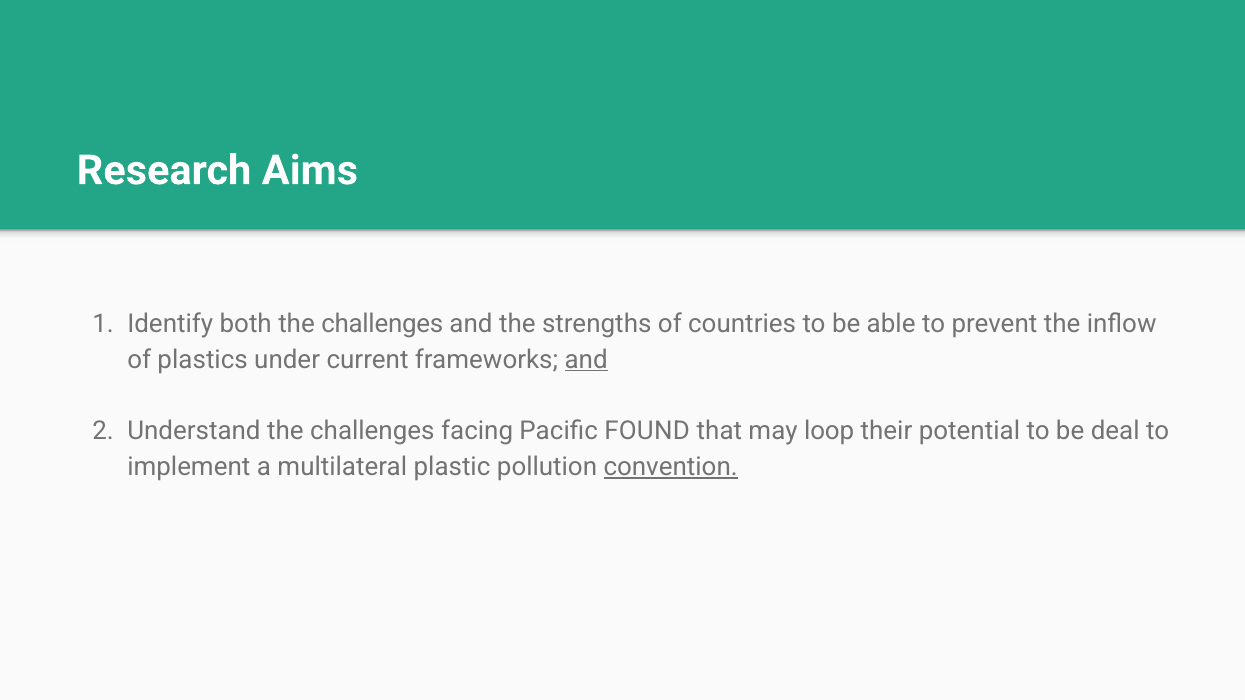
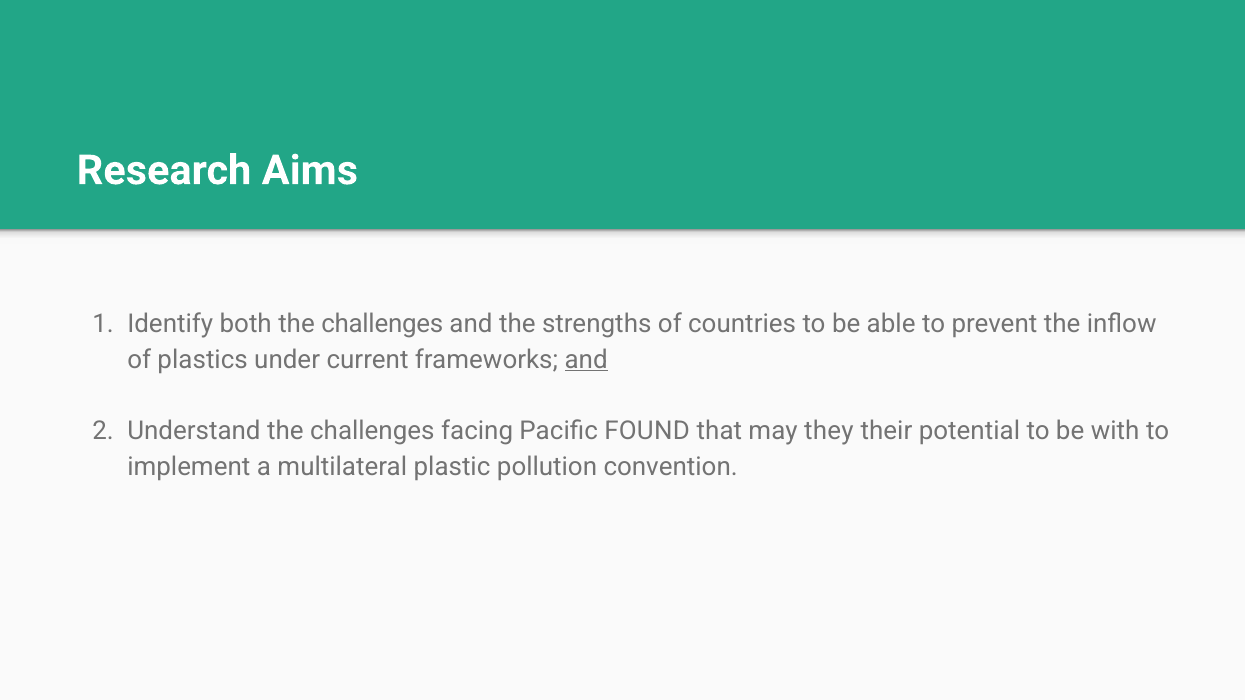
loop: loop -> they (829, 431)
deal: deal -> with (1115, 431)
convention underline: present -> none (671, 467)
